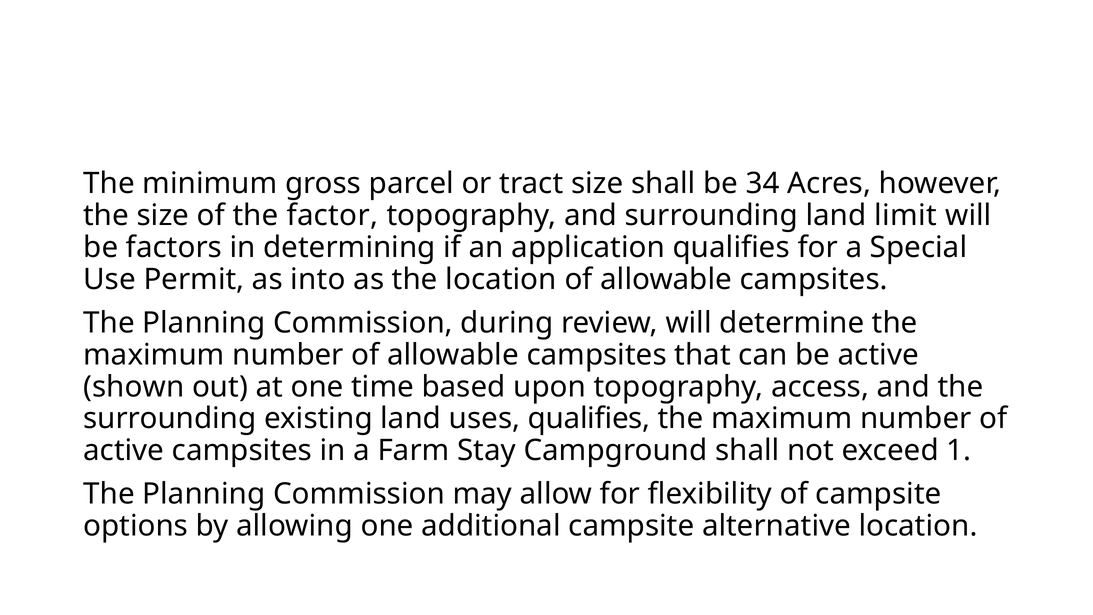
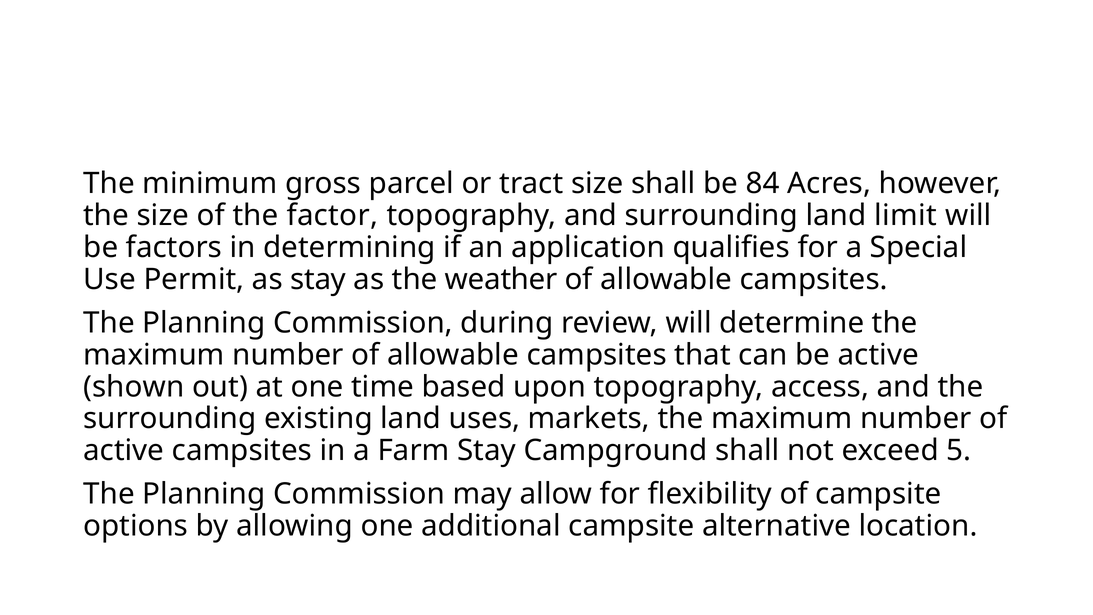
34: 34 -> 84 (763, 184)
as into: into -> stay (318, 279)
the location: location -> weather (501, 279)
uses qualifies: qualifies -> markets (589, 419)
1: 1 -> 5 (959, 451)
